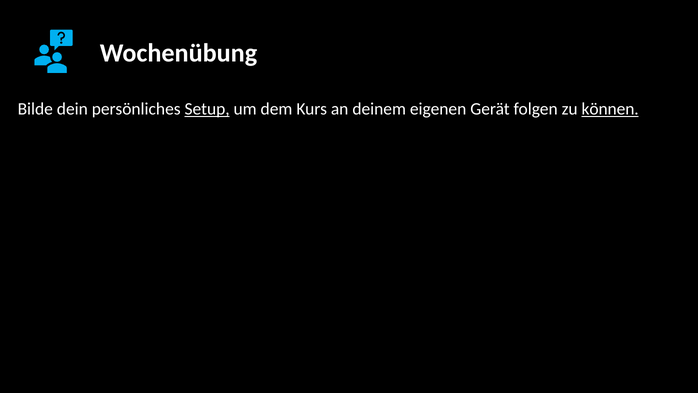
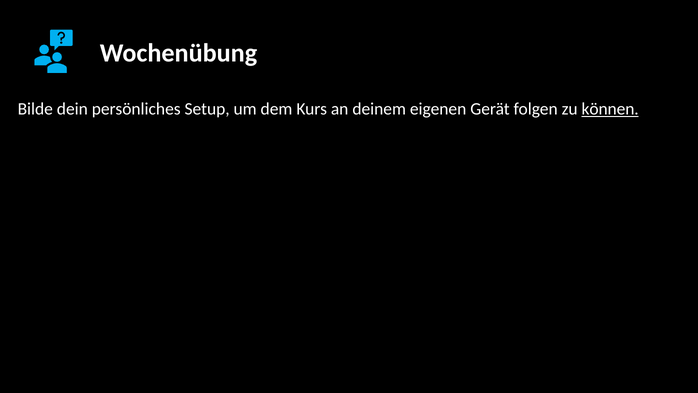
Setup underline: present -> none (207, 109)
